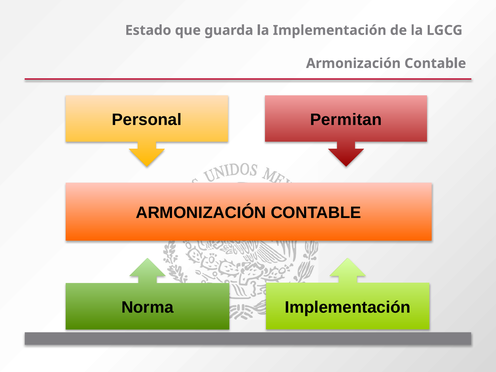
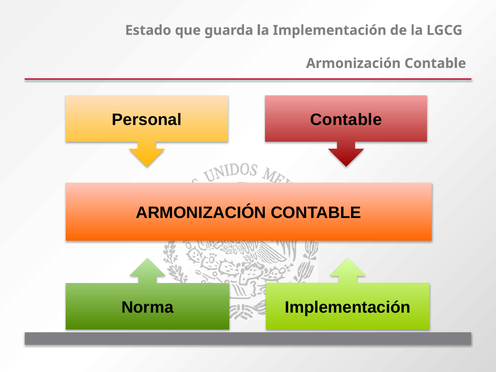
Personal Permitan: Permitan -> Contable (346, 120)
